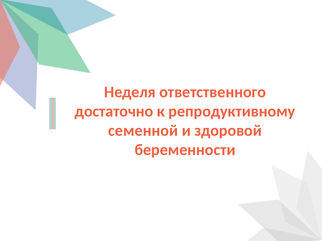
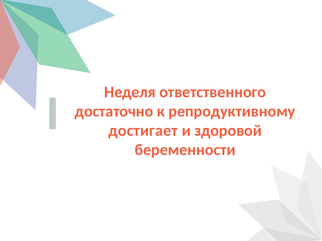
семенной: семенной -> достигает (143, 131)
